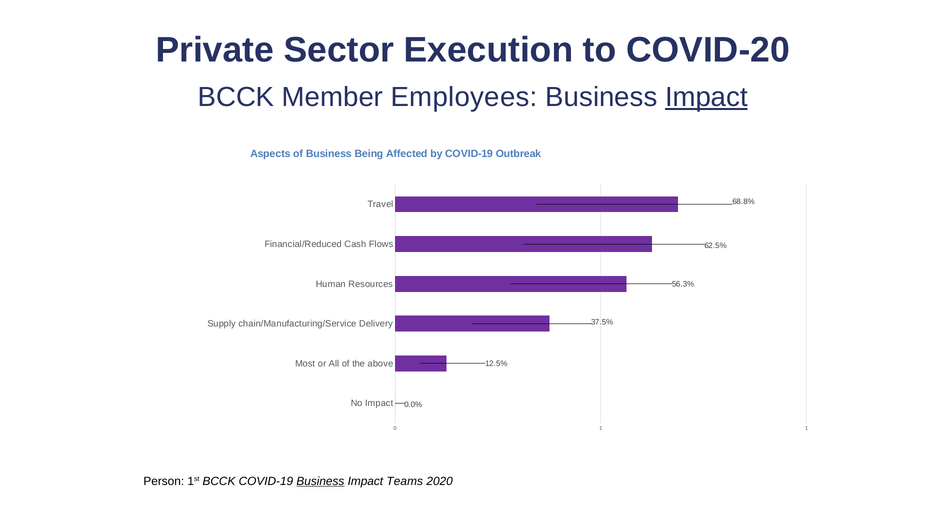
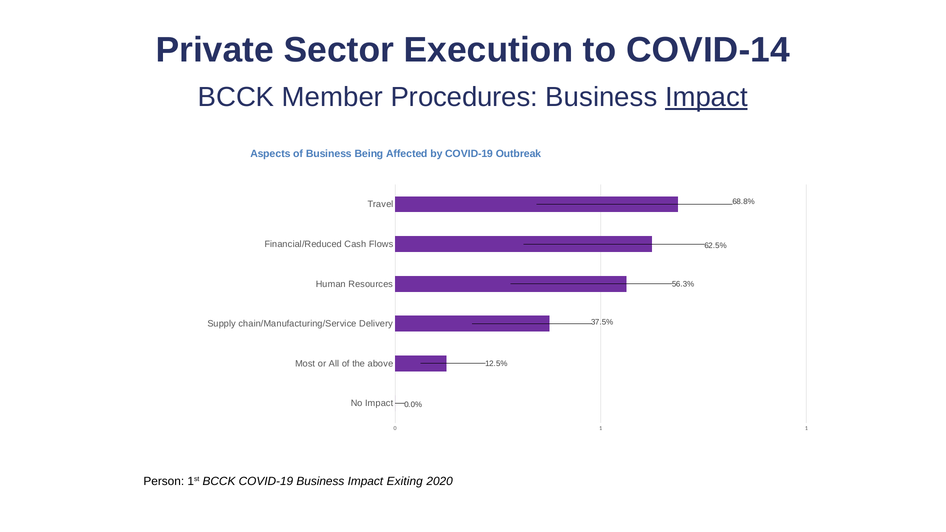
COVID-20: COVID-20 -> COVID-14 (708, 50)
Employees: Employees -> Procedures (464, 97)
Business underline: present -> none (320, 481)
Teams: Teams -> Exiting (405, 481)
